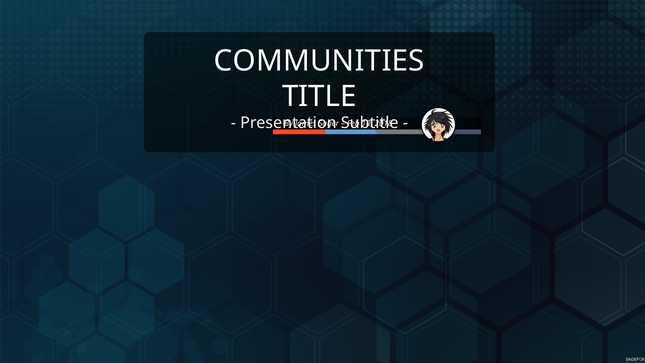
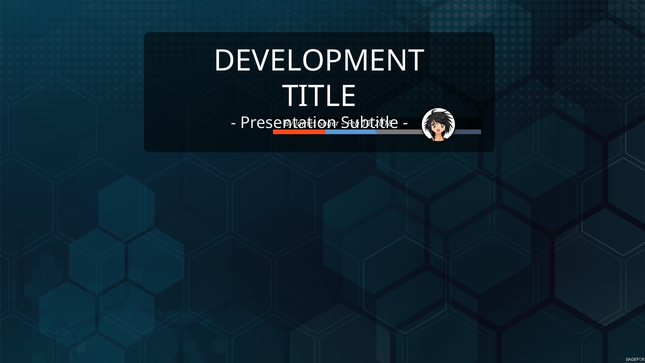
COMMUNITIES: COMMUNITIES -> DEVELOPMENT (319, 61)
